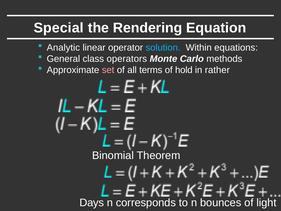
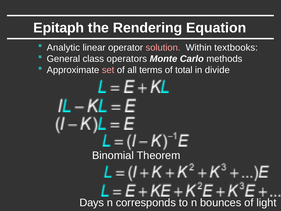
Special: Special -> Epitaph (59, 28)
solution colour: light blue -> pink (163, 47)
equations: equations -> textbooks (236, 47)
hold: hold -> total (184, 70)
rather: rather -> divide (217, 70)
